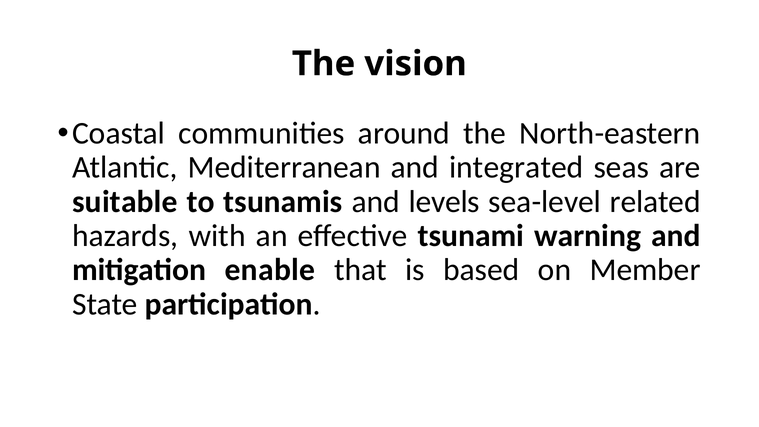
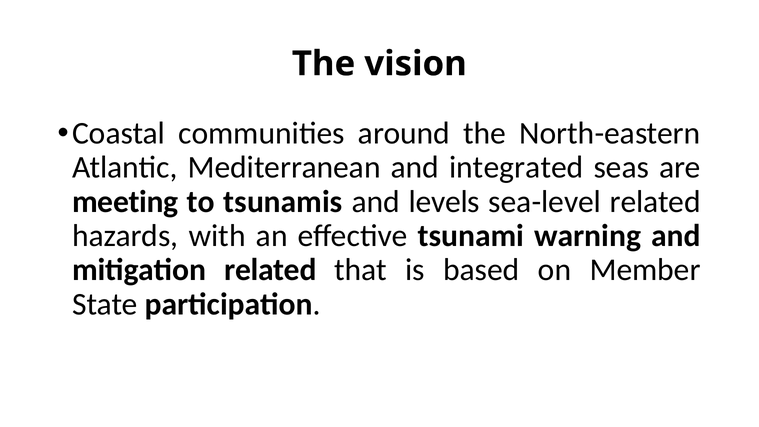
suitable: suitable -> meeting (125, 202)
mitigation enable: enable -> related (270, 270)
